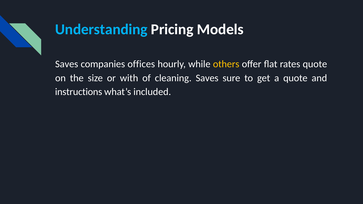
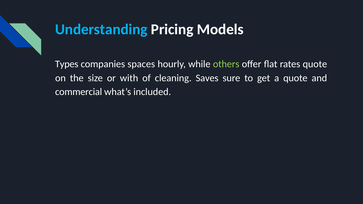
Saves: Saves -> Types (67, 64)
offices: offices -> spaces (141, 64)
others colour: yellow -> light green (226, 64)
instructions: instructions -> commercial (79, 92)
